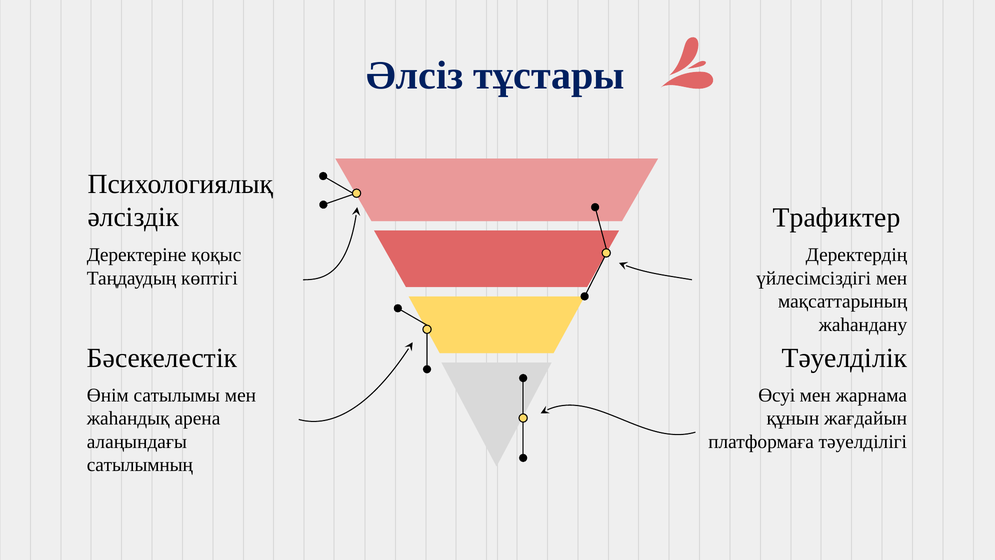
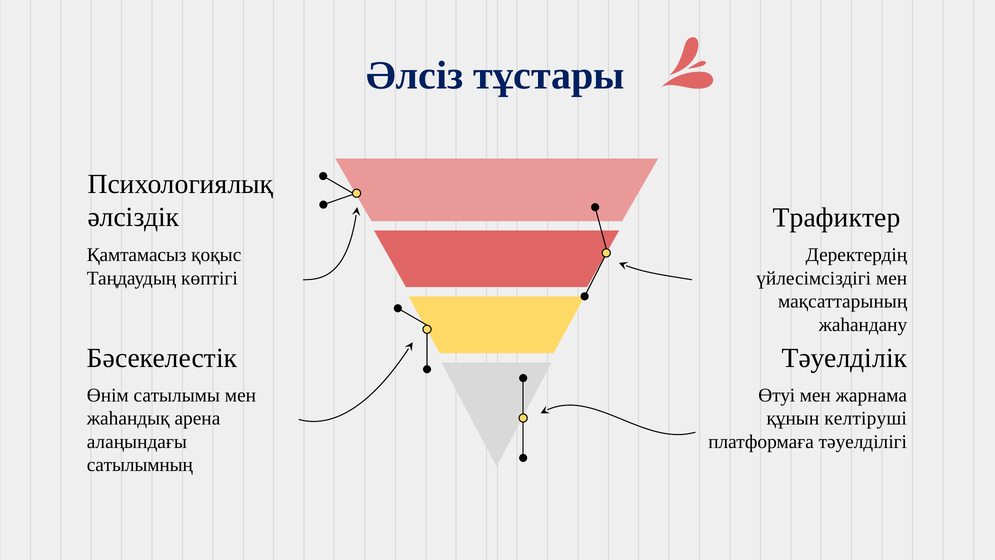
Деректеріне: Деректеріне -> Қамтамасыз (137, 255)
Өсуі: Өсуі -> Өтуі (777, 395)
жағдайын: жағдайын -> келтіруші (866, 418)
